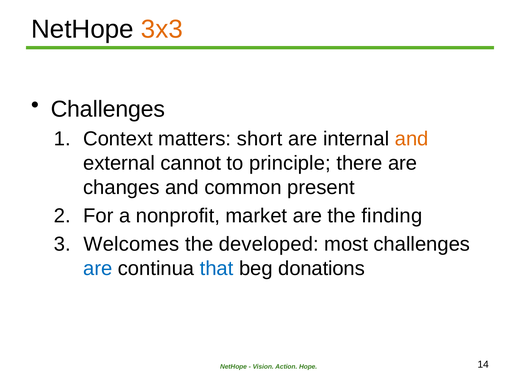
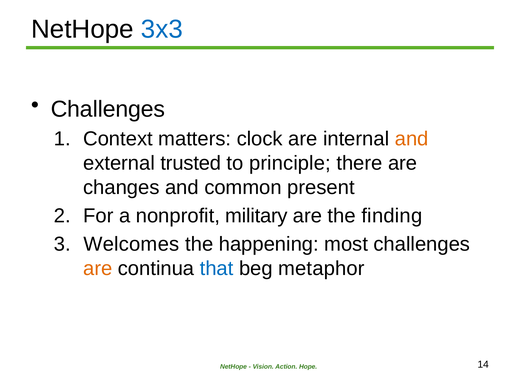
3x3 colour: orange -> blue (162, 29)
short: short -> clock (260, 139)
cannot: cannot -> trusted (191, 163)
market: market -> military (256, 216)
developed: developed -> happening (269, 244)
are colour: blue -> orange (98, 268)
donations: donations -> metaphor (321, 268)
